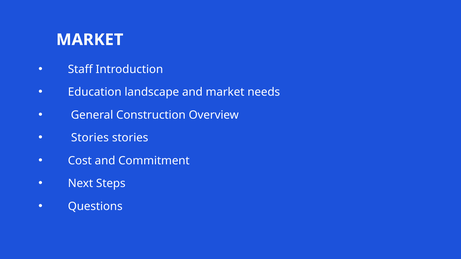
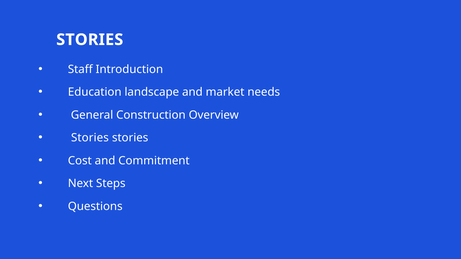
MARKET: MARKET -> STORIES (90, 40)
